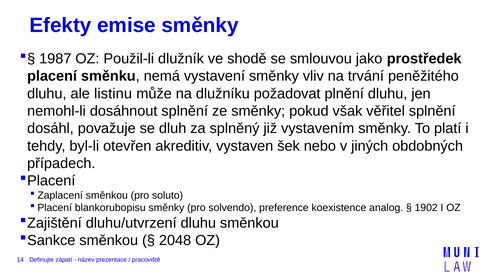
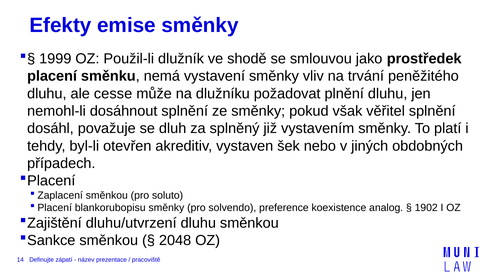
1987: 1987 -> 1999 (55, 59)
listinu: listinu -> cesse (113, 93)
